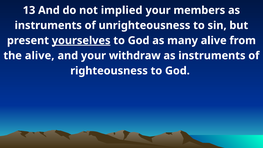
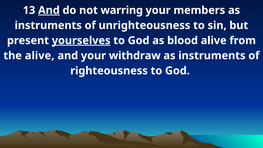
And underline: none -> present (49, 10)
implied: implied -> warring (122, 10)
many: many -> blood (183, 40)
